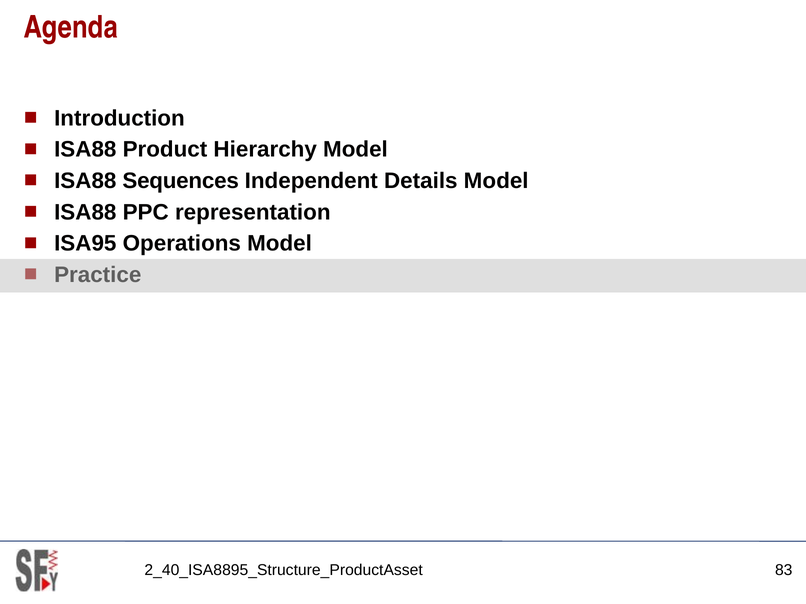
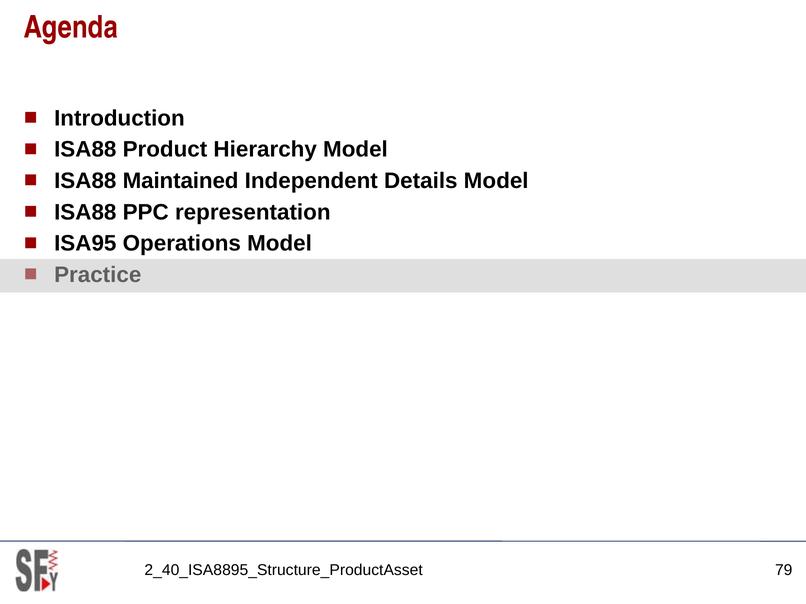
Sequences: Sequences -> Maintained (181, 181)
83: 83 -> 79 (784, 571)
